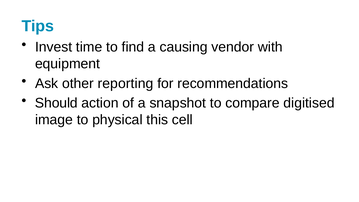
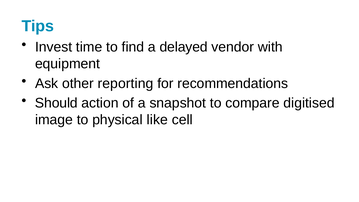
causing: causing -> delayed (184, 47)
this: this -> like (157, 120)
